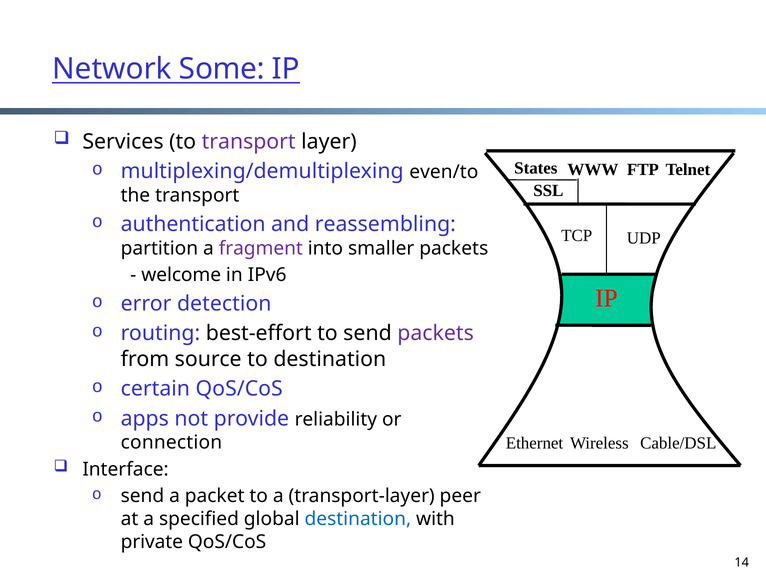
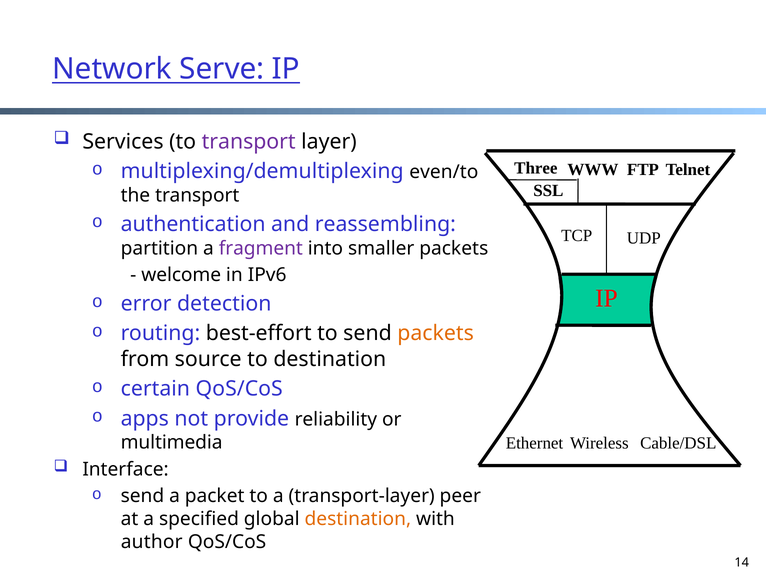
Some: Some -> Serve (222, 69)
States: States -> Three (536, 168)
packets colour: purple -> orange (436, 334)
connection: connection -> multimedia (172, 443)
destination colour: blue -> orange (358, 520)
private: private -> author (152, 543)
